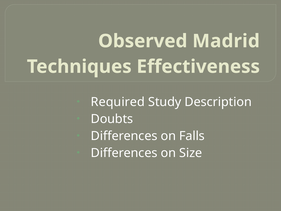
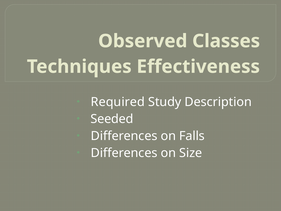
Madrid: Madrid -> Classes (226, 41)
Doubts: Doubts -> Seeded (112, 119)
